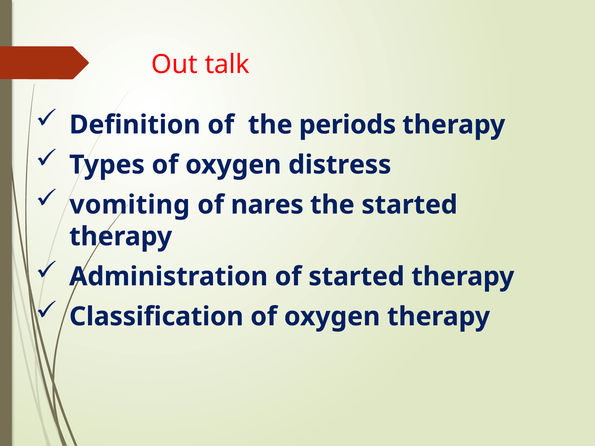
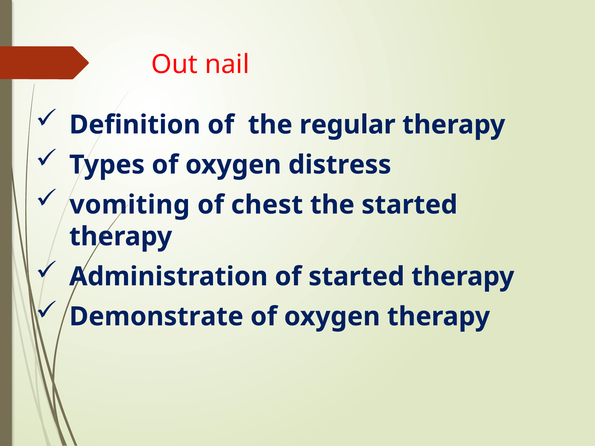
talk: talk -> nail (227, 65)
periods: periods -> regular (347, 125)
nares: nares -> chest (267, 205)
Classification: Classification -> Demonstrate (156, 317)
